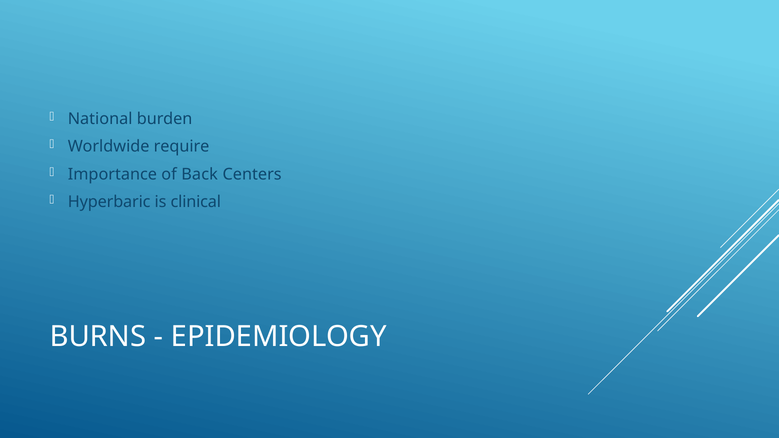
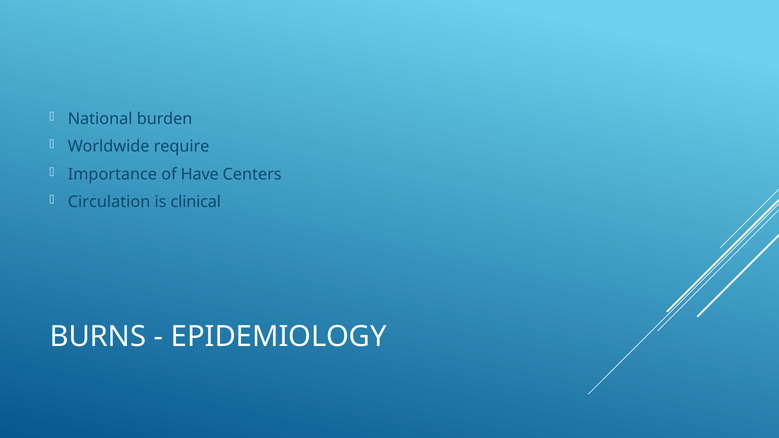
Back: Back -> Have (200, 174)
Hyperbaric: Hyperbaric -> Circulation (109, 202)
